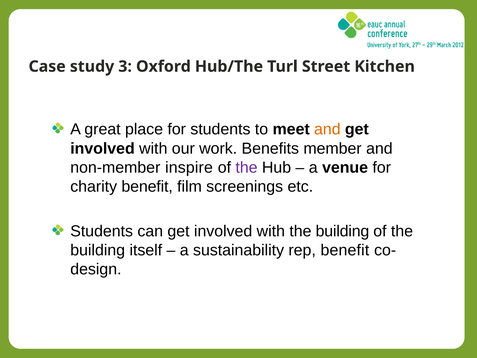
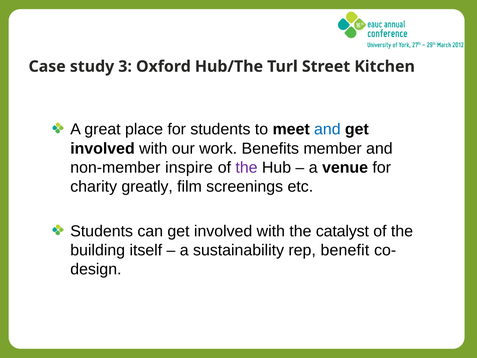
and colour: orange -> blue (327, 129)
charity benefit: benefit -> greatly (147, 186)
with the building: building -> catalyst (342, 231)
